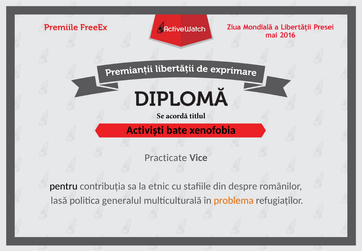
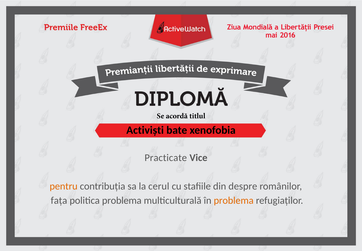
pentru colour: black -> orange (64, 186)
etnic: etnic -> cerul (159, 186)
lasă: lasă -> fața (59, 200)
politica generalul: generalul -> problema (122, 200)
